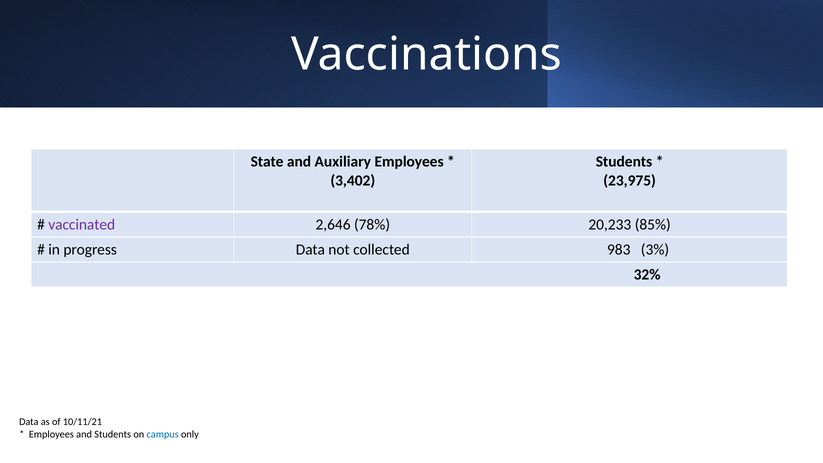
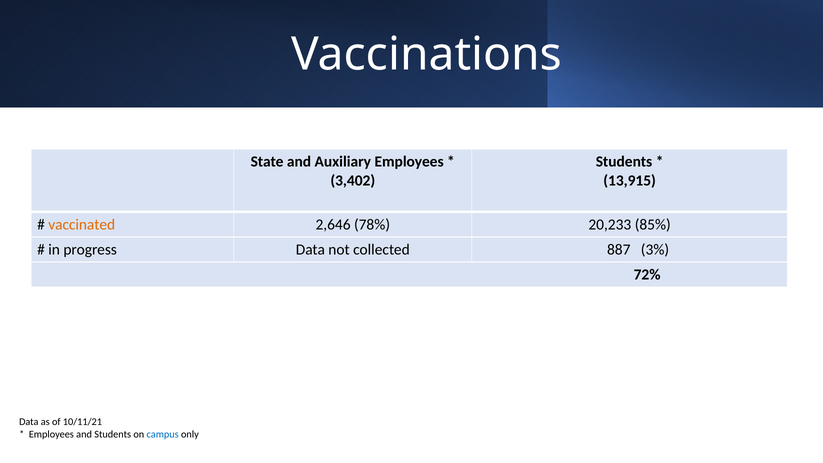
23,975: 23,975 -> 13,915 (630, 181)
vaccinated colour: purple -> orange (82, 225)
983: 983 -> 887 (619, 250)
32%: 32% -> 72% (647, 275)
